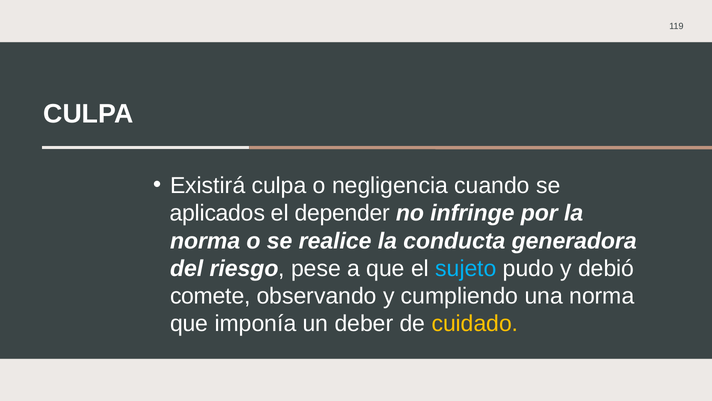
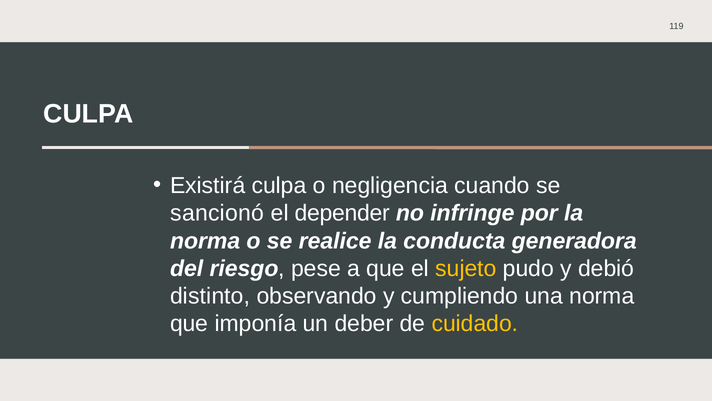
aplicados: aplicados -> sancionó (217, 213)
sujeto colour: light blue -> yellow (466, 268)
comete: comete -> distinto (210, 296)
